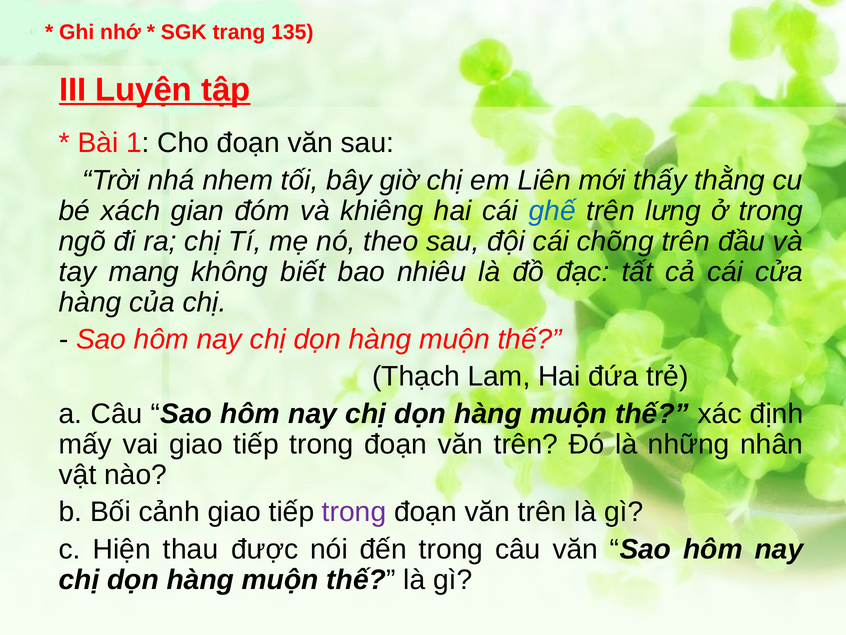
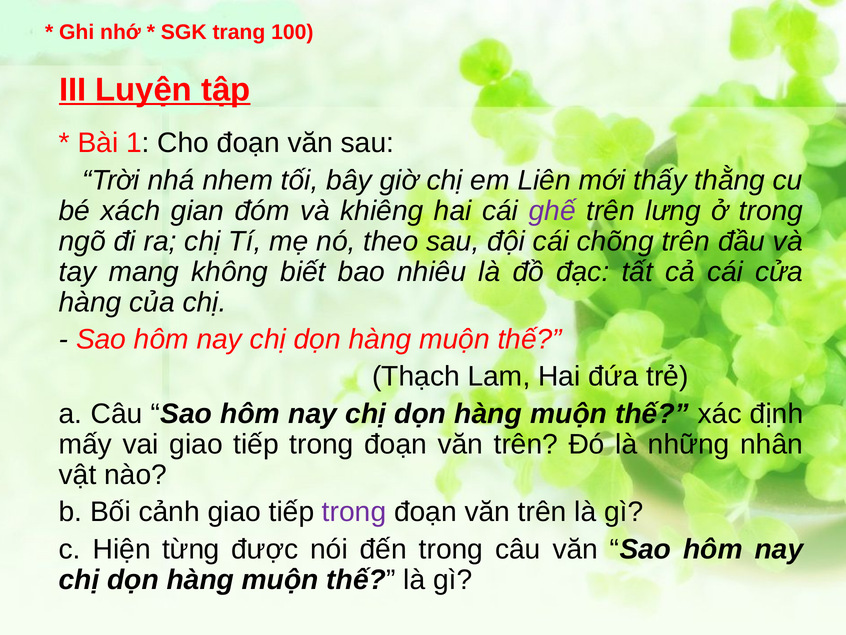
135: 135 -> 100 (292, 32)
ghế colour: blue -> purple (552, 211)
thau: thau -> từng (191, 549)
